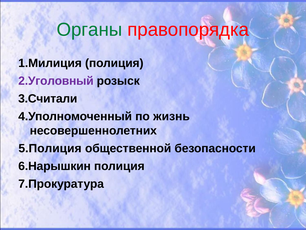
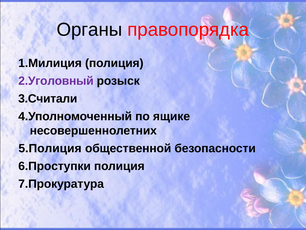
Органы colour: green -> black (89, 30)
жизнь: жизнь -> ящике (172, 116)
6.Нарышкин: 6.Нарышкин -> 6.Проступки (55, 166)
